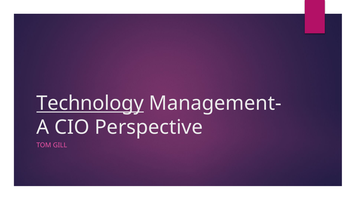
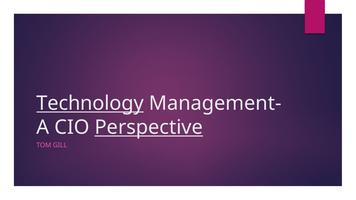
Perspective underline: none -> present (149, 128)
